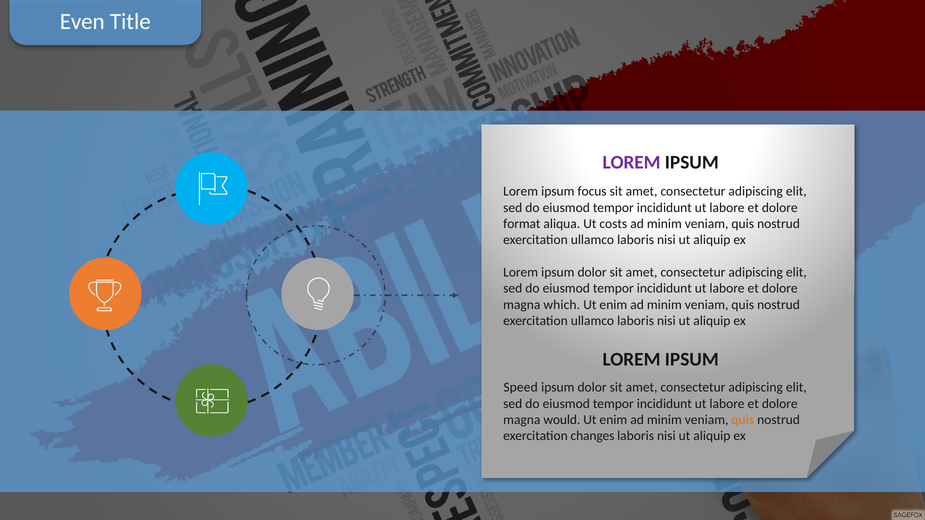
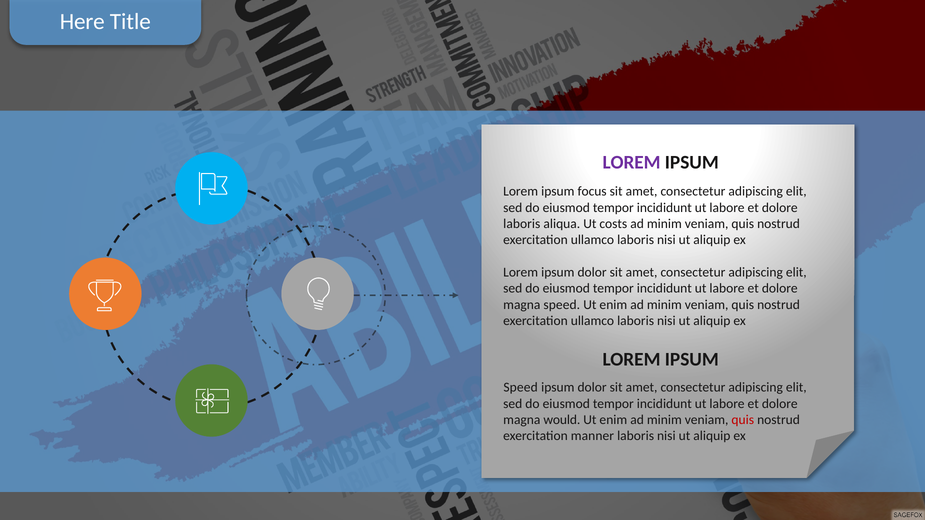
Even: Even -> Here (82, 22)
format: format -> laboris (522, 224)
magna which: which -> speed (562, 305)
quis colour: orange -> red (743, 420)
changes: changes -> manner (592, 436)
